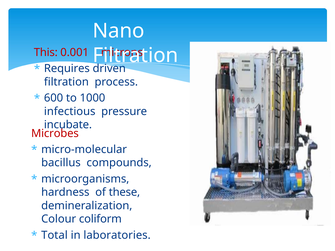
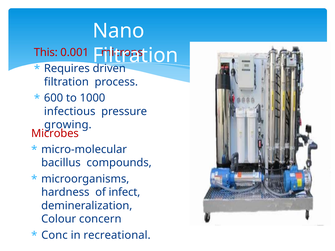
incubate: incubate -> growing (68, 125)
these: these -> infect (124, 192)
coliform: coliform -> concern (100, 219)
Total: Total -> Conc (54, 235)
laboratories: laboratories -> recreational (117, 235)
